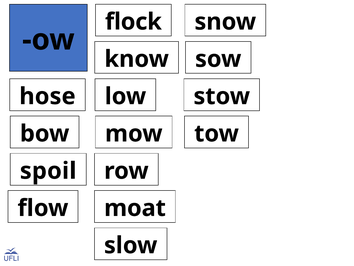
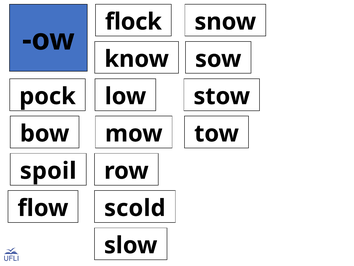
hose: hose -> pock (48, 96)
moat: moat -> scold (135, 208)
